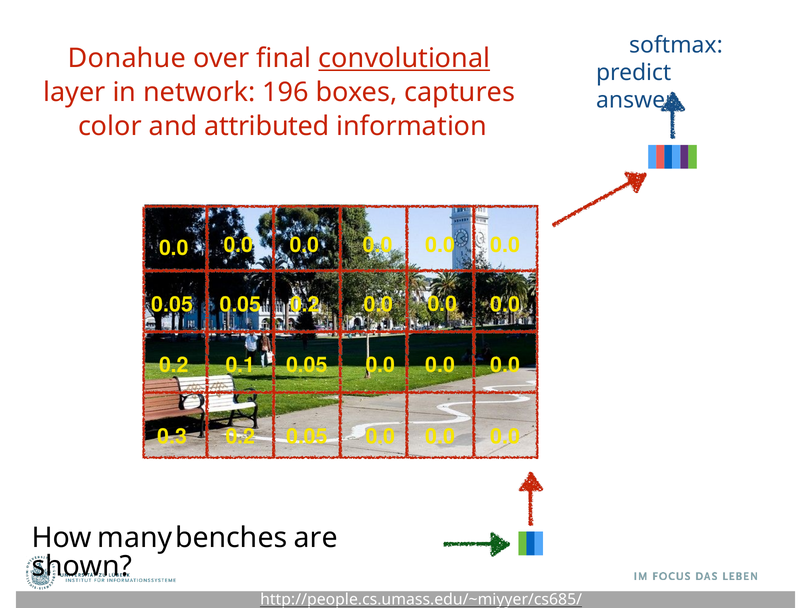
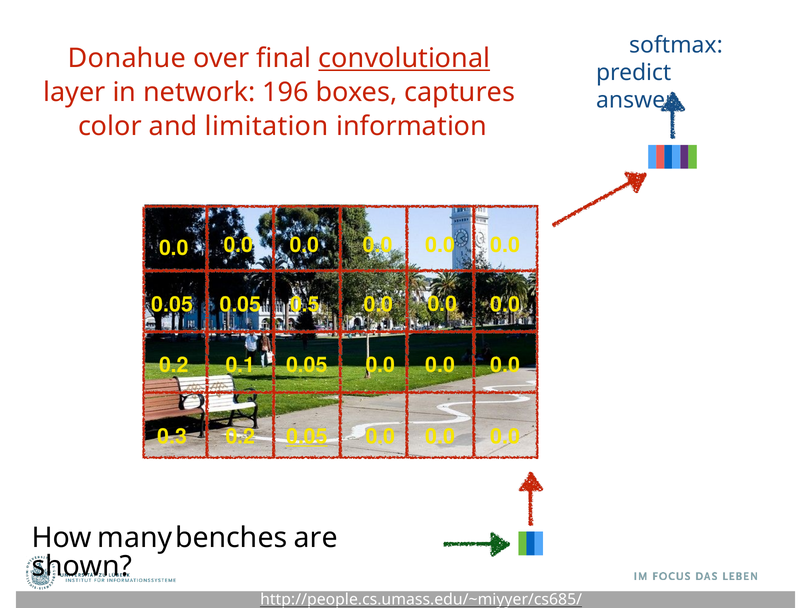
attributed: attributed -> limitation (267, 127)
0.05 0.2: 0.2 -> 0.5 (305, 305)
0.05 underline: none -> present (307, 437)
